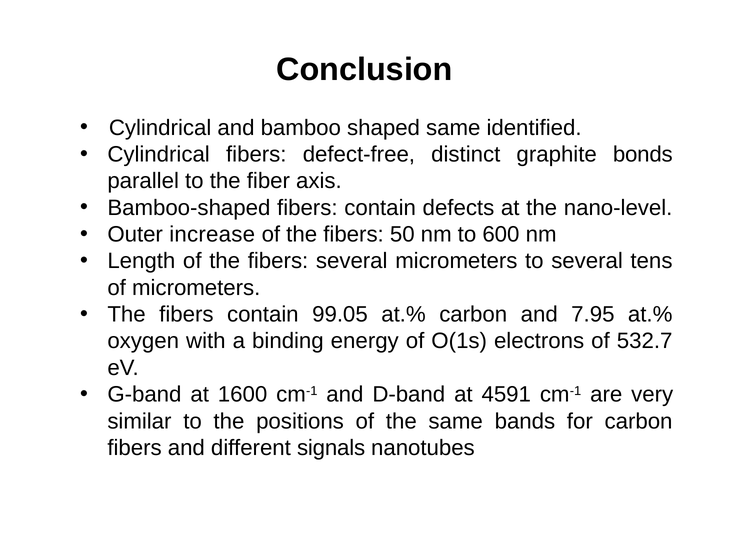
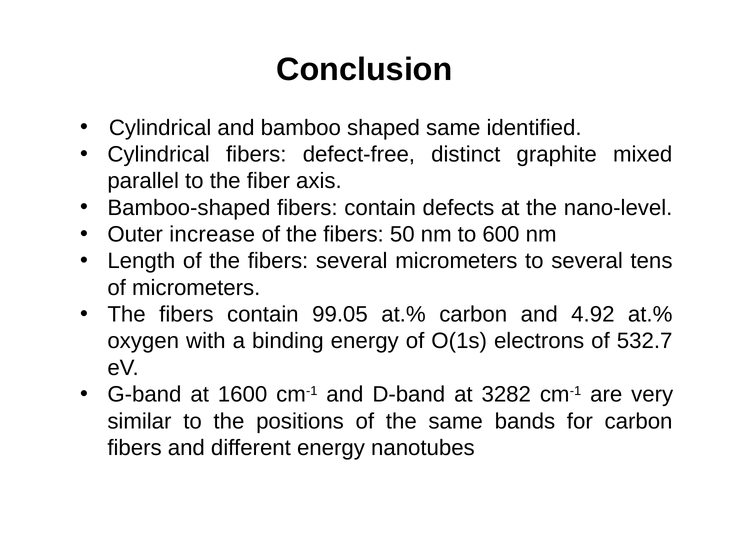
bonds: bonds -> mixed (643, 155)
7.95: 7.95 -> 4.92 (593, 315)
4591: 4591 -> 3282 (506, 395)
different signals: signals -> energy (331, 449)
